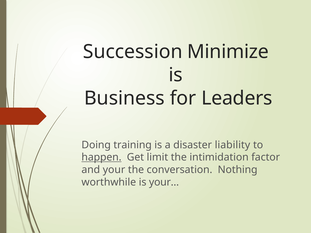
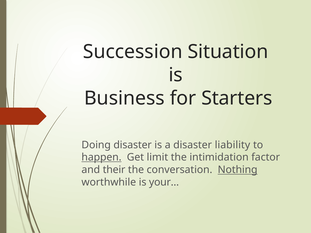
Minimize: Minimize -> Situation (228, 52)
Leaders: Leaders -> Starters (237, 98)
Doing training: training -> disaster (133, 145)
your: your -> their (114, 170)
Nothing underline: none -> present (238, 170)
